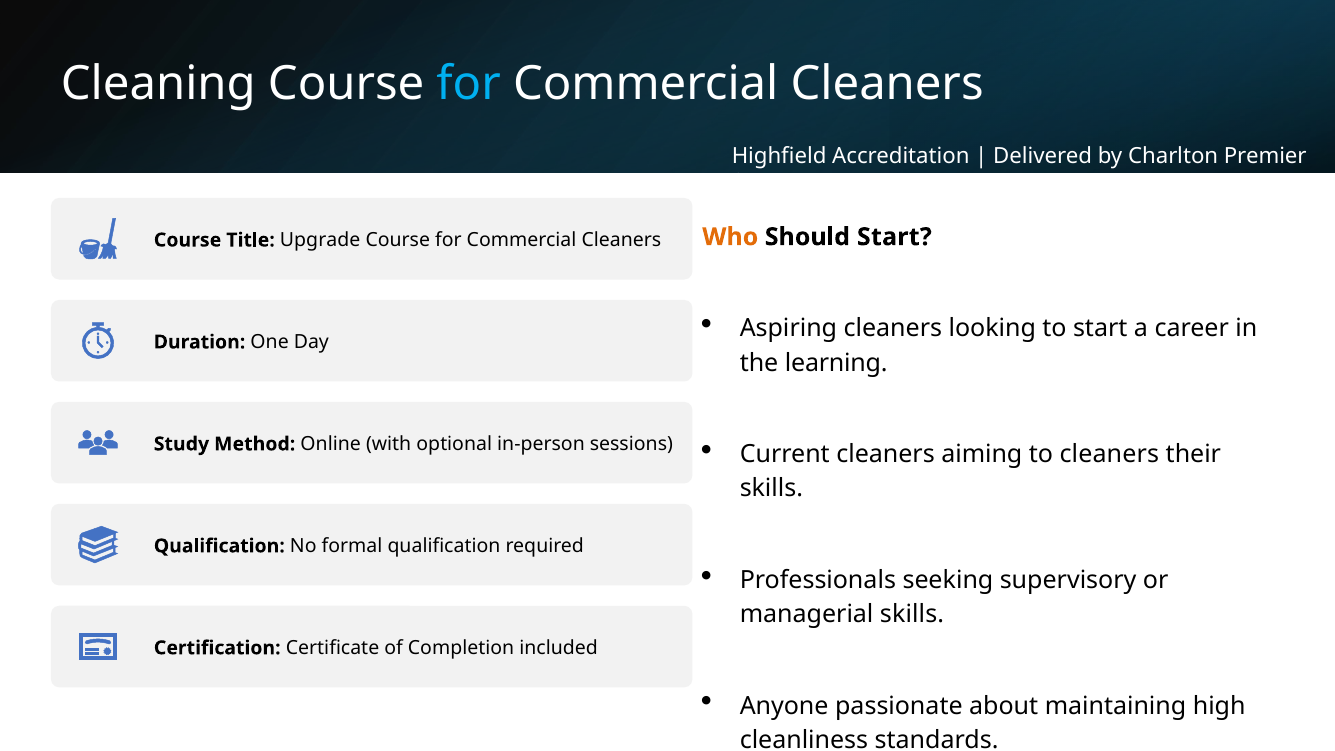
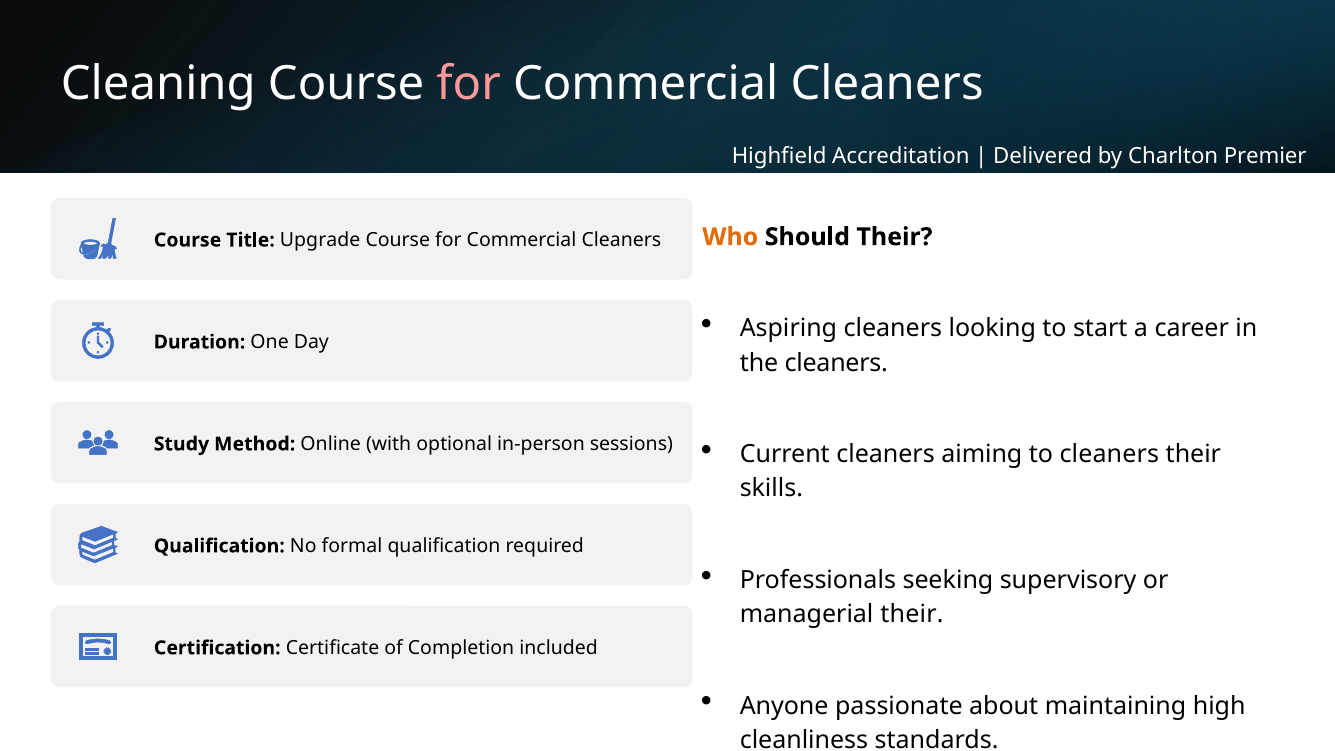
for colour: light blue -> pink (469, 84)
Should Start: Start -> Their (894, 237)
the learning: learning -> cleaners (836, 363)
managerial skills: skills -> their (912, 614)
